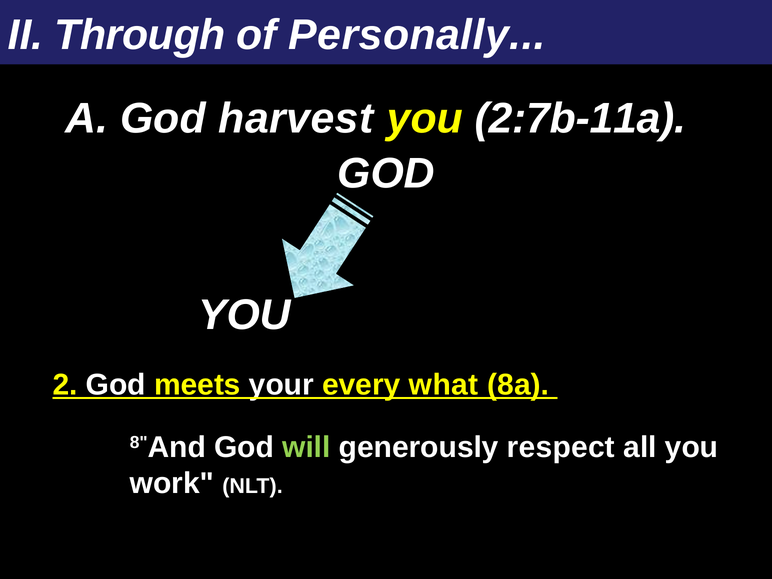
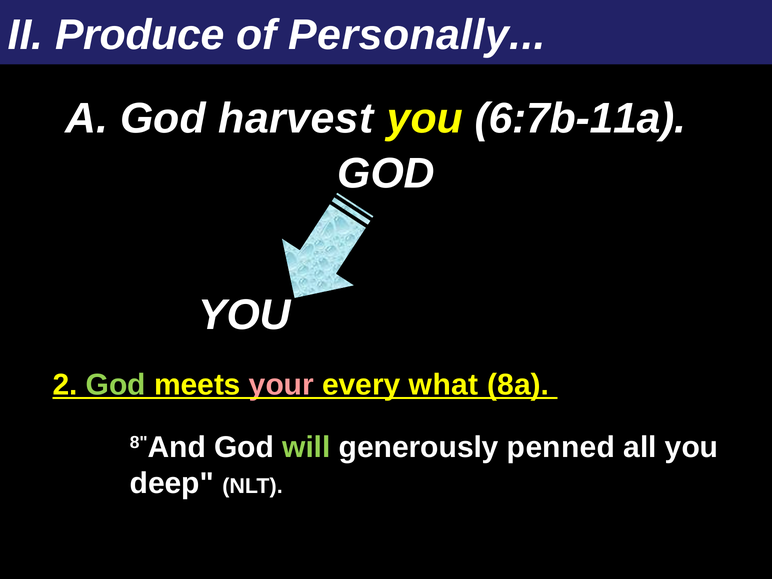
Through: Through -> Produce (140, 35)
2:7b-11a: 2:7b-11a -> 6:7b-11a (581, 119)
God colour: white -> light green (116, 385)
your colour: white -> pink (281, 385)
respect: respect -> penned (561, 447)
work: work -> deep (172, 483)
